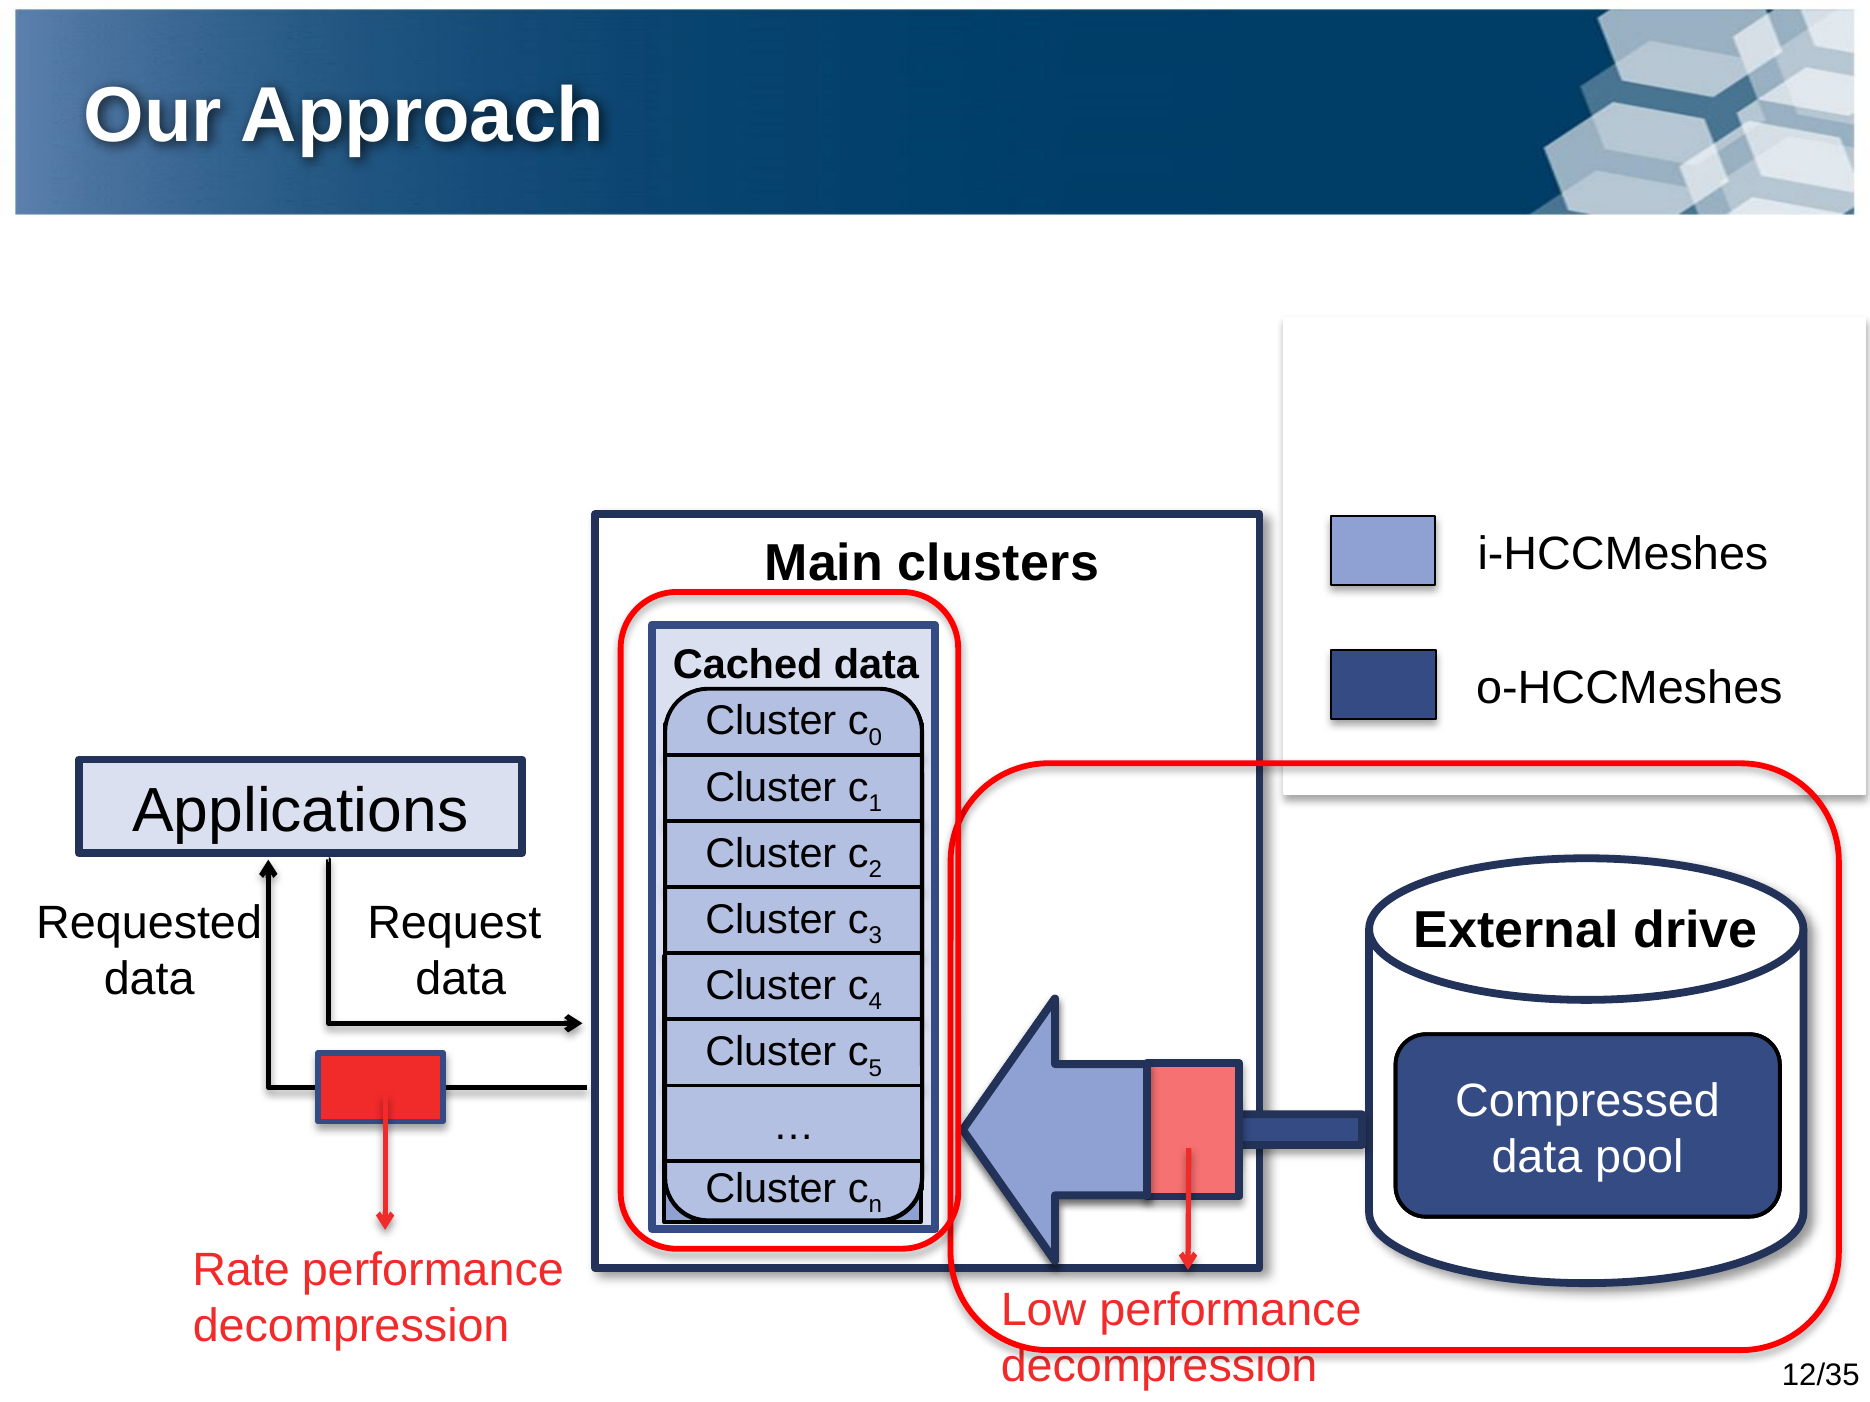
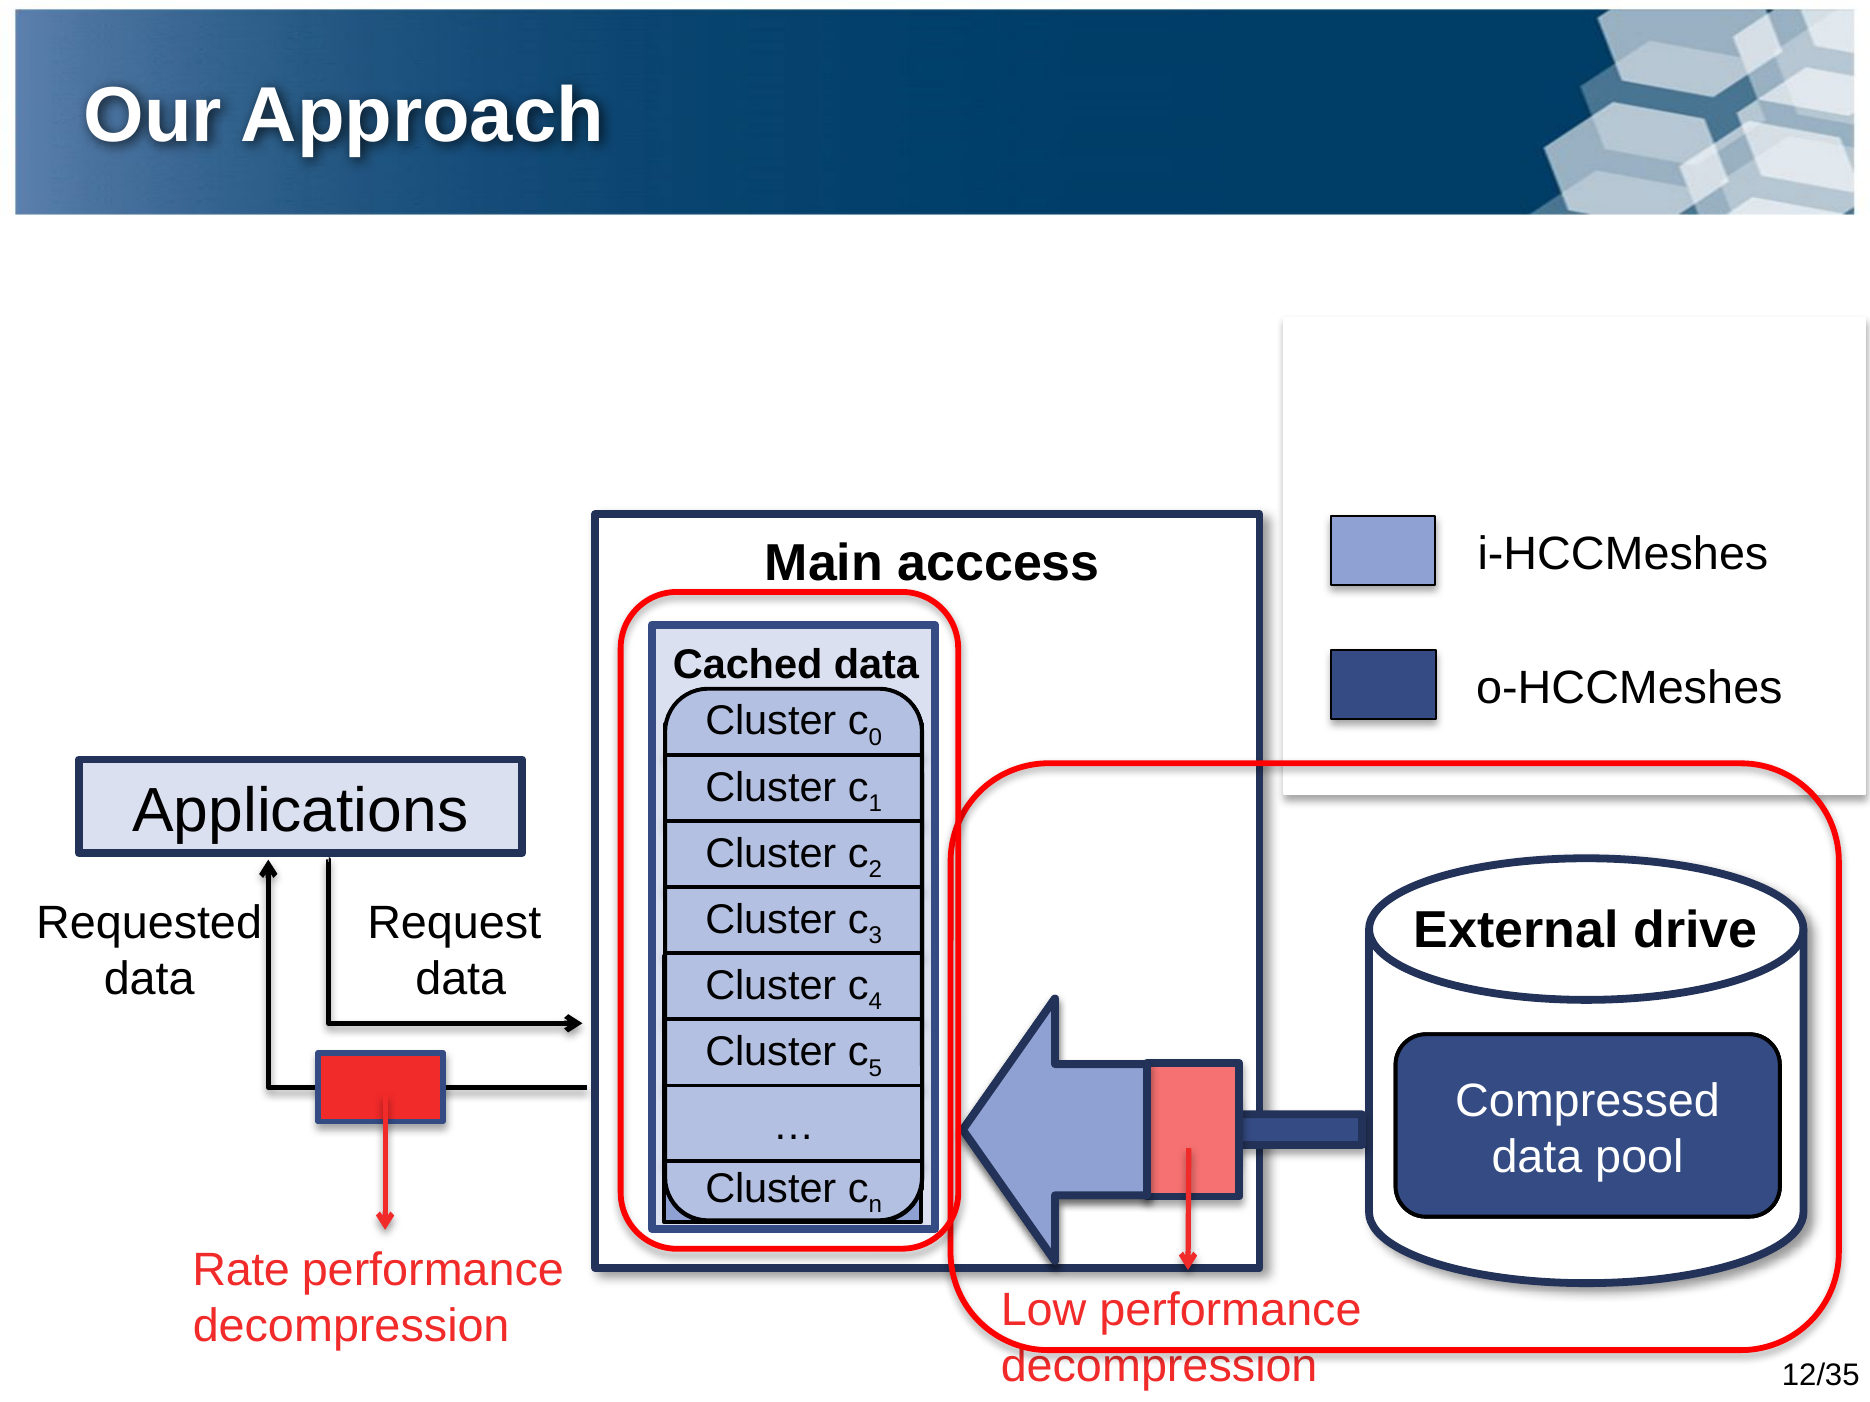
clusters: clusters -> acccess (999, 564)
